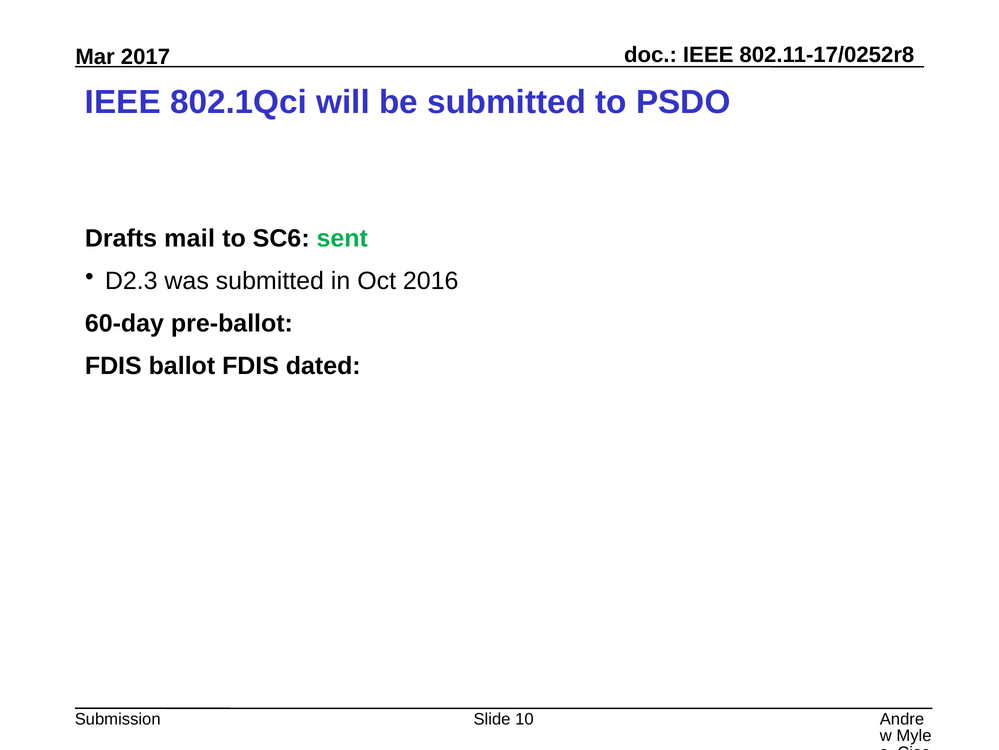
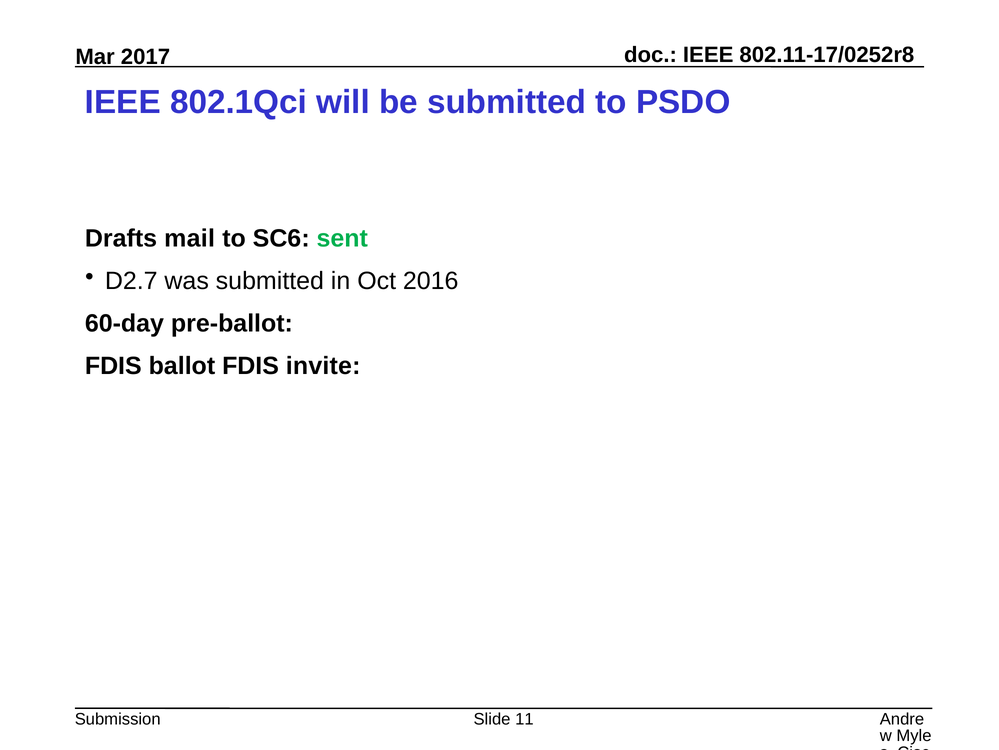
D2.3: D2.3 -> D2.7 (131, 281)
dated: dated -> invite (323, 366)
10: 10 -> 11 (524, 719)
